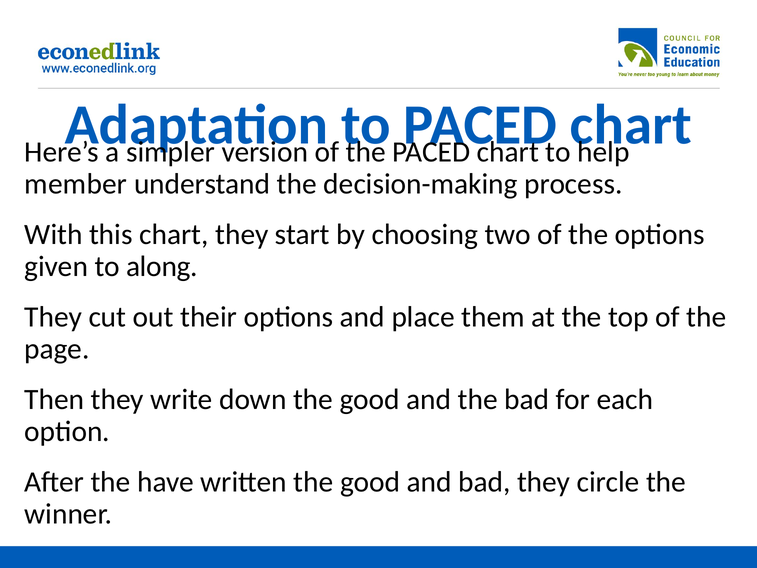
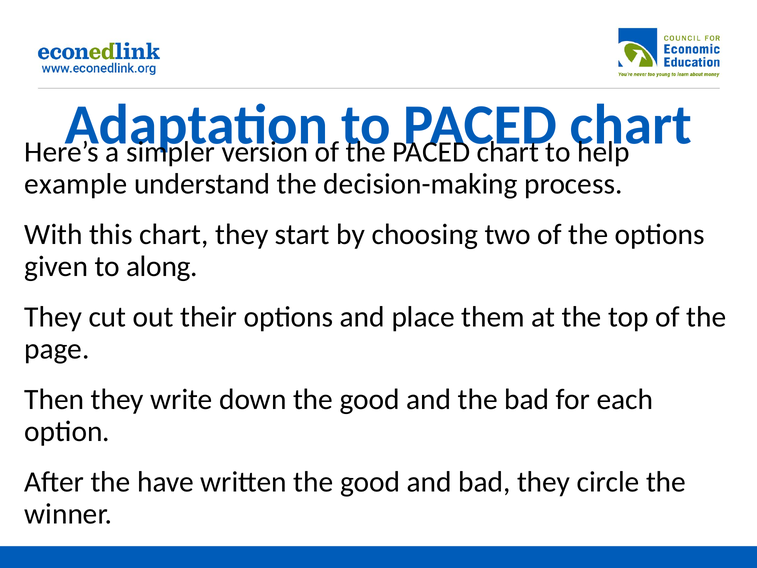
member: member -> example (76, 184)
